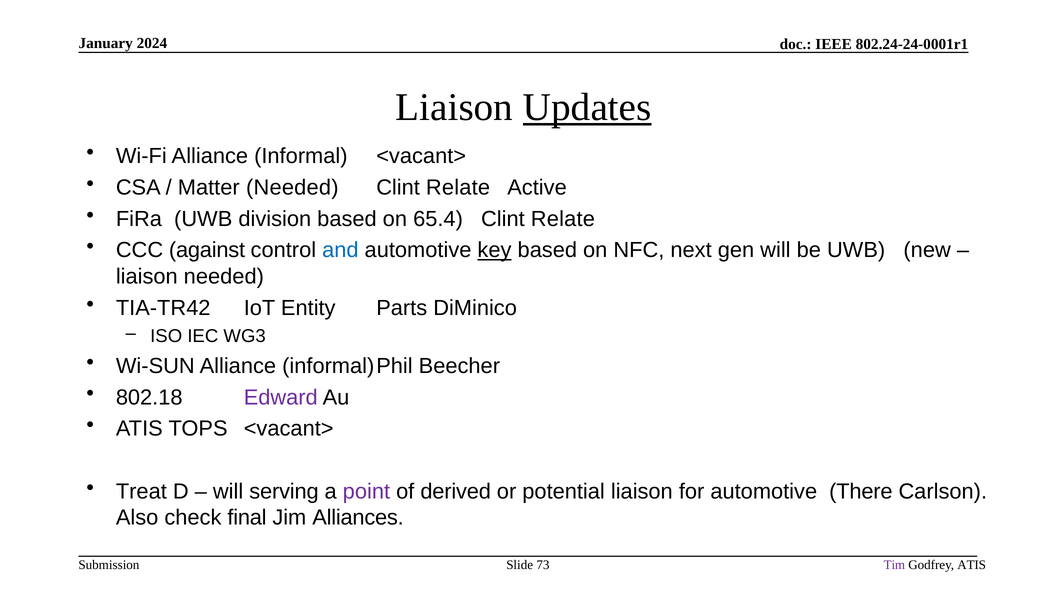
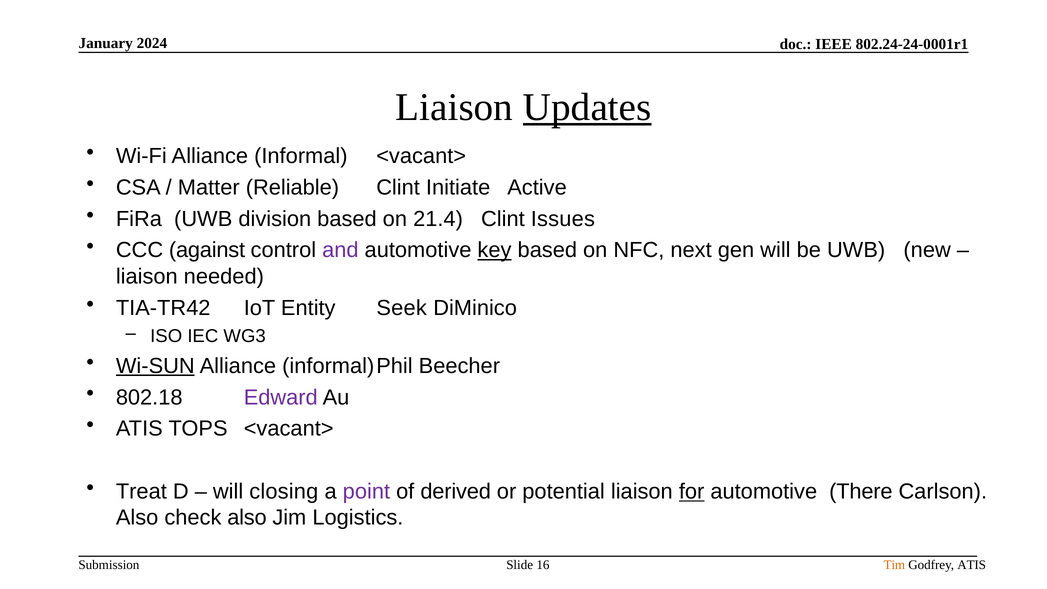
Matter Needed: Needed -> Reliable (292, 187)
Relate: Relate -> Initiate (458, 187)
65.4: 65.4 -> 21.4 (438, 219)
Relate: Relate -> Issues (563, 219)
and colour: blue -> purple (340, 250)
Parts: Parts -> Seek (402, 308)
Wi-SUN underline: none -> present (155, 366)
serving: serving -> closing (284, 491)
for underline: none -> present (692, 491)
check final: final -> also (247, 518)
Alliances: Alliances -> Logistics (358, 518)
73: 73 -> 16 (543, 565)
Tim colour: purple -> orange (894, 565)
